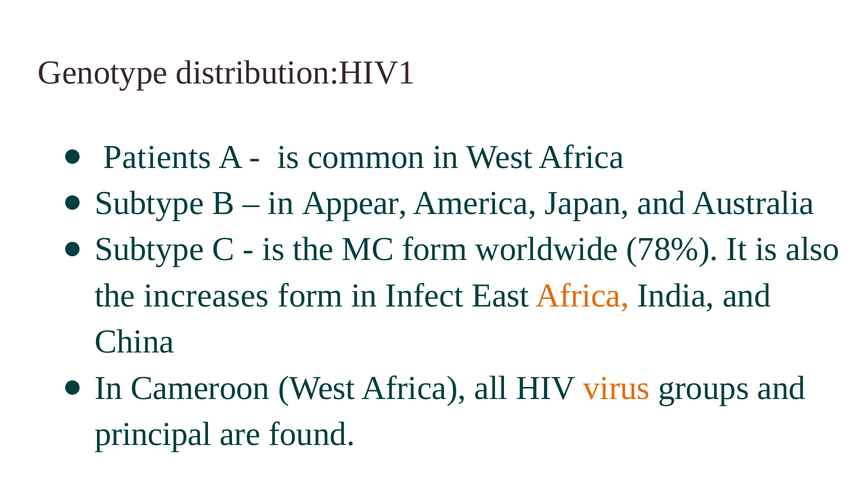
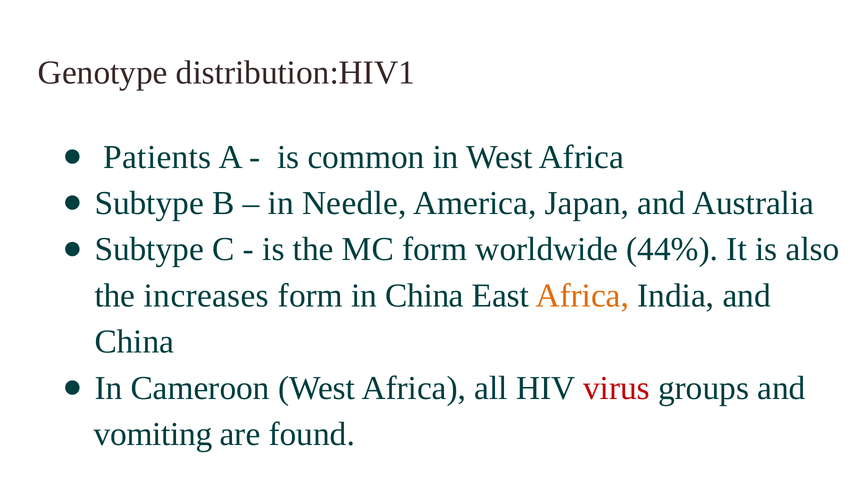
Appear: Appear -> Needle (354, 203)
78%: 78% -> 44% (672, 249)
in Infect: Infect -> China (425, 295)
virus colour: orange -> red (617, 388)
principal: principal -> vomiting (153, 434)
